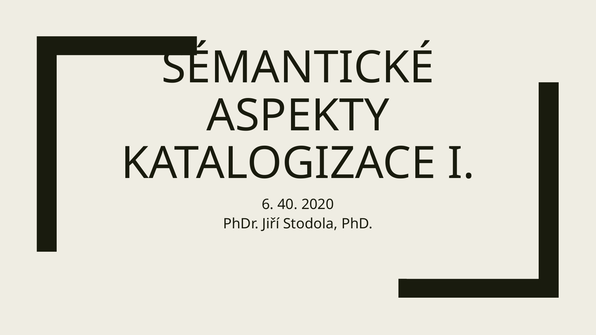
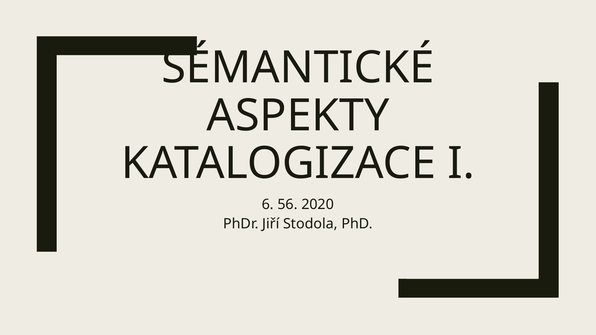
40: 40 -> 56 (288, 205)
